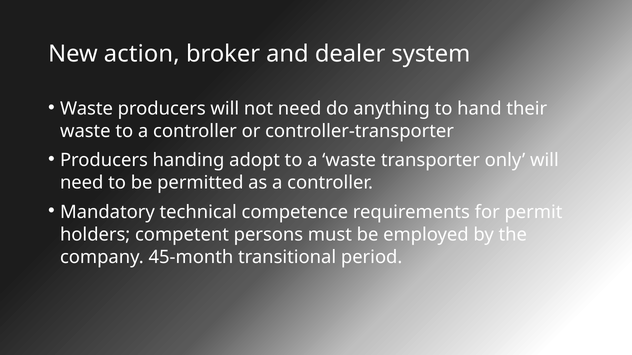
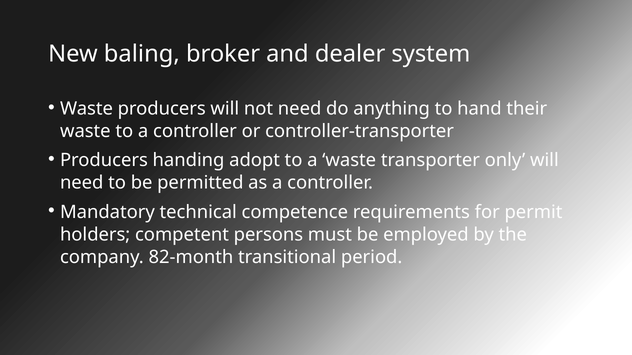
action: action -> baling (142, 54)
45-month: 45-month -> 82-month (191, 257)
